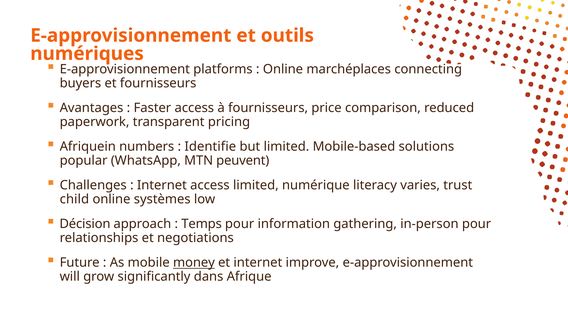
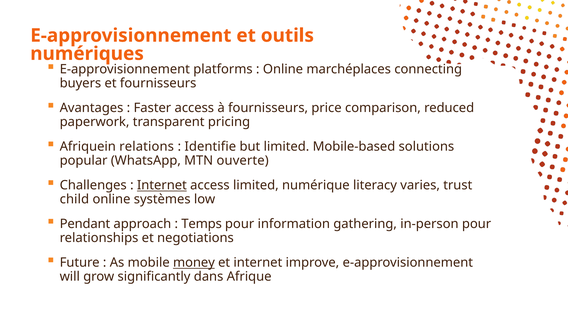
numbers: numbers -> relations (147, 147)
peuvent: peuvent -> ouverte (243, 161)
Internet underline: none -> present (162, 186)
Décision: Décision -> Pendant (85, 224)
